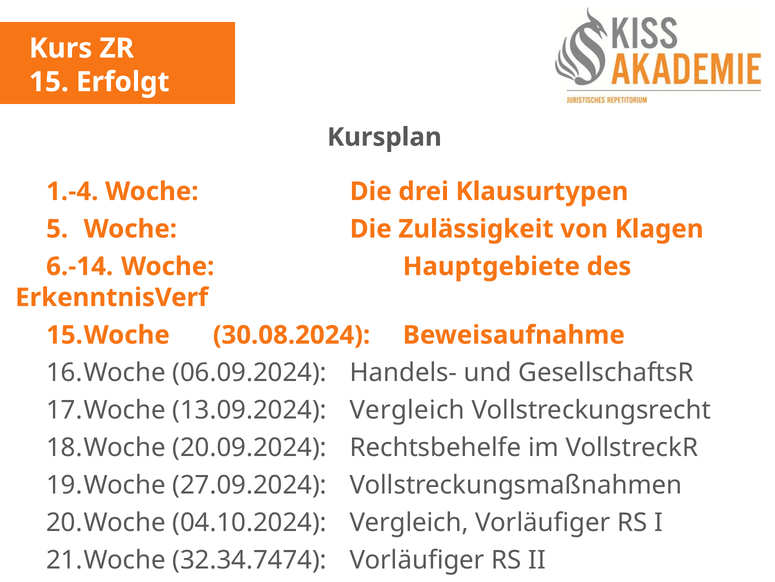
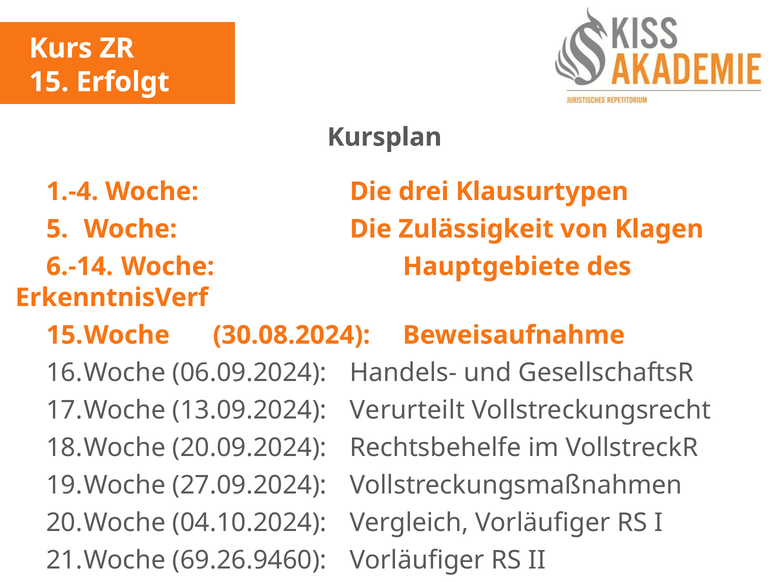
13.09.2024 Vergleich: Vergleich -> Verurteilt (407, 410)
32.34.7474: 32.34.7474 -> 69.26.9460 (250, 559)
